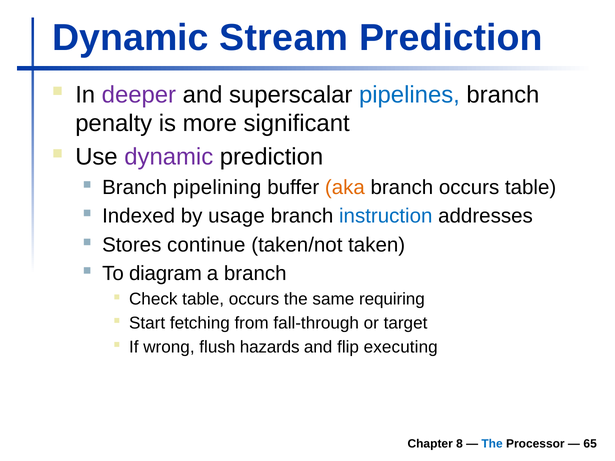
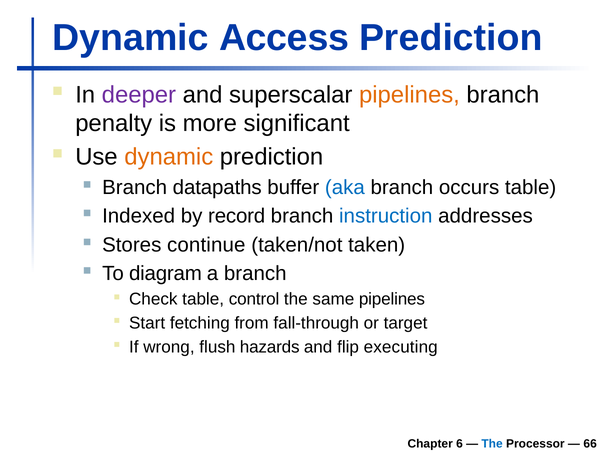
Stream: Stream -> Access (284, 38)
pipelines colour: blue -> orange (409, 95)
dynamic colour: purple -> orange (169, 157)
pipelining: pipelining -> datapaths (217, 188)
aka colour: orange -> blue (345, 188)
usage: usage -> record (237, 216)
table occurs: occurs -> control (254, 299)
same requiring: requiring -> pipelines (392, 299)
8: 8 -> 6 (459, 444)
65: 65 -> 66 (590, 444)
